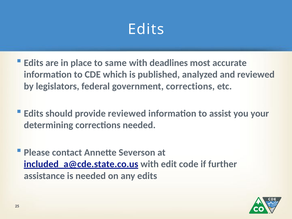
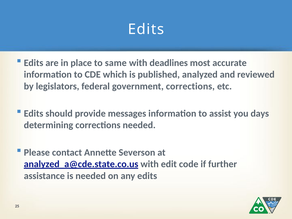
provide reviewed: reviewed -> messages (127, 113)
your: your -> days (260, 113)
included_a@cde.state.co.us: included_a@cde.state.co.us -> analyzed_a@cde.state.co.us (81, 164)
